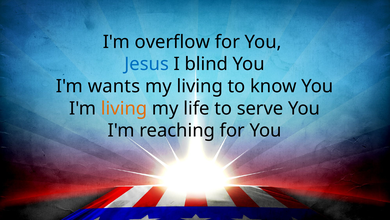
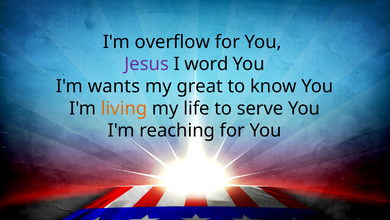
Jesus colour: blue -> purple (147, 64)
blind: blind -> word (206, 64)
my living: living -> great (200, 86)
